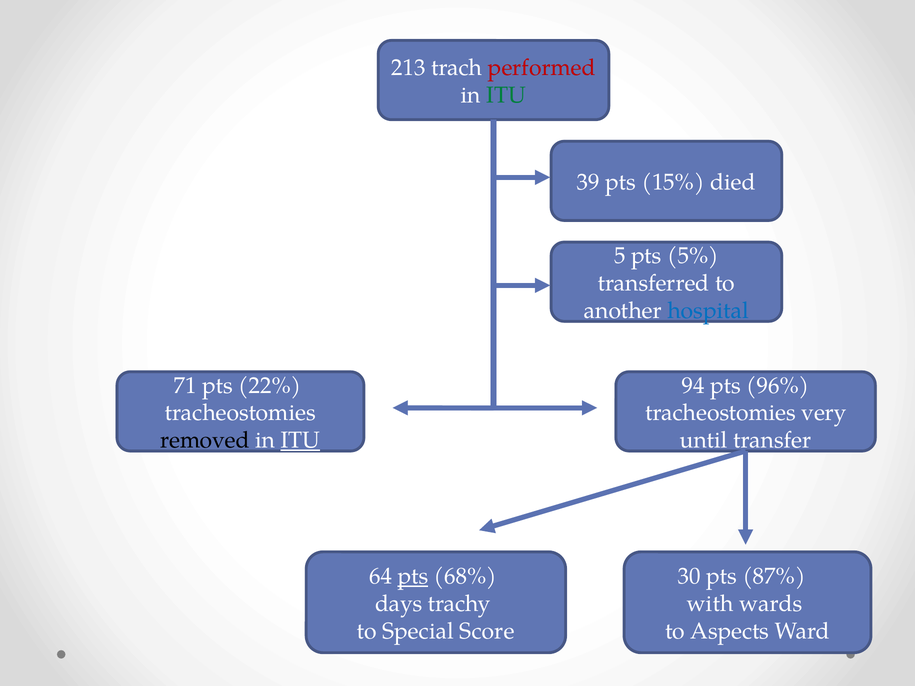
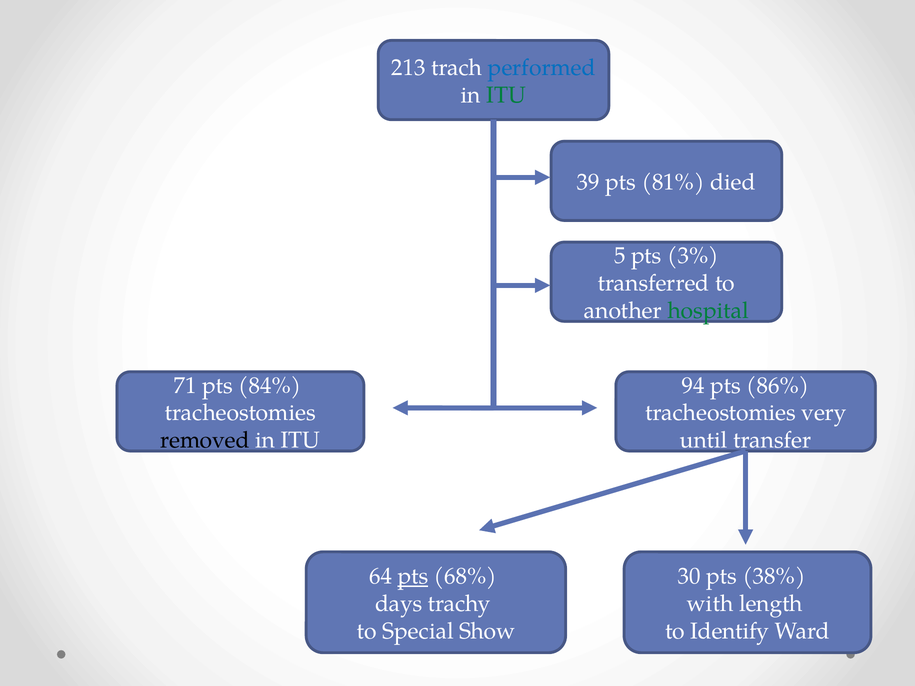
performed colour: red -> blue (542, 68)
15%: 15% -> 81% (673, 183)
5%: 5% -> 3% (693, 256)
hospital colour: blue -> green (708, 311)
22%: 22% -> 84% (270, 386)
96%: 96% -> 86% (778, 386)
ITU underline: present -> none (300, 441)
87%: 87% -> 38% (774, 577)
wards: wards -> length (771, 604)
Score: Score -> Show (487, 632)
Aspects: Aspects -> Identify (730, 632)
